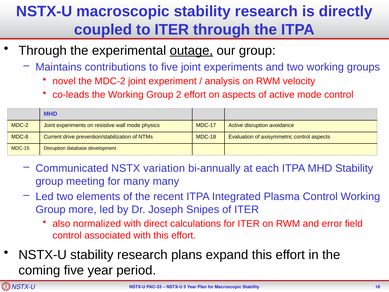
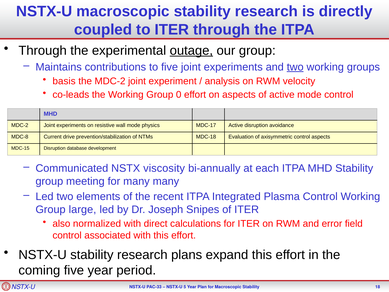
two underline: none -> present (295, 67)
novel: novel -> basis (64, 81)
2: 2 -> 0 (179, 95)
variation: variation -> viscosity (164, 168)
more: more -> large (83, 209)
